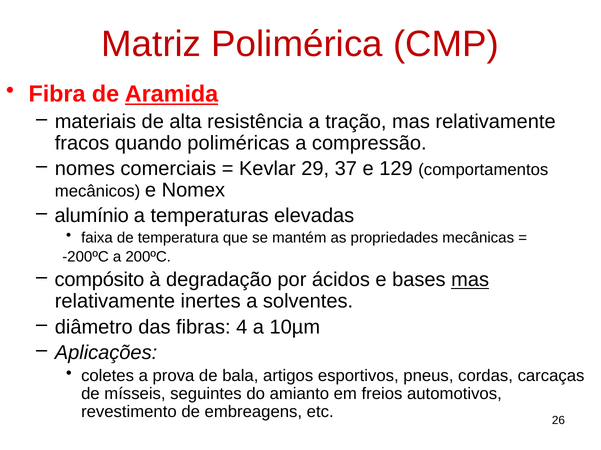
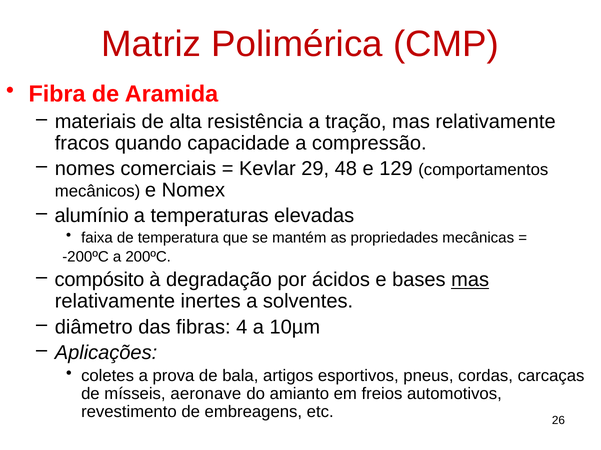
Aramida underline: present -> none (172, 94)
poliméricas: poliméricas -> capacidade (239, 143)
37: 37 -> 48 (346, 169)
seguintes: seguintes -> aeronave (206, 394)
